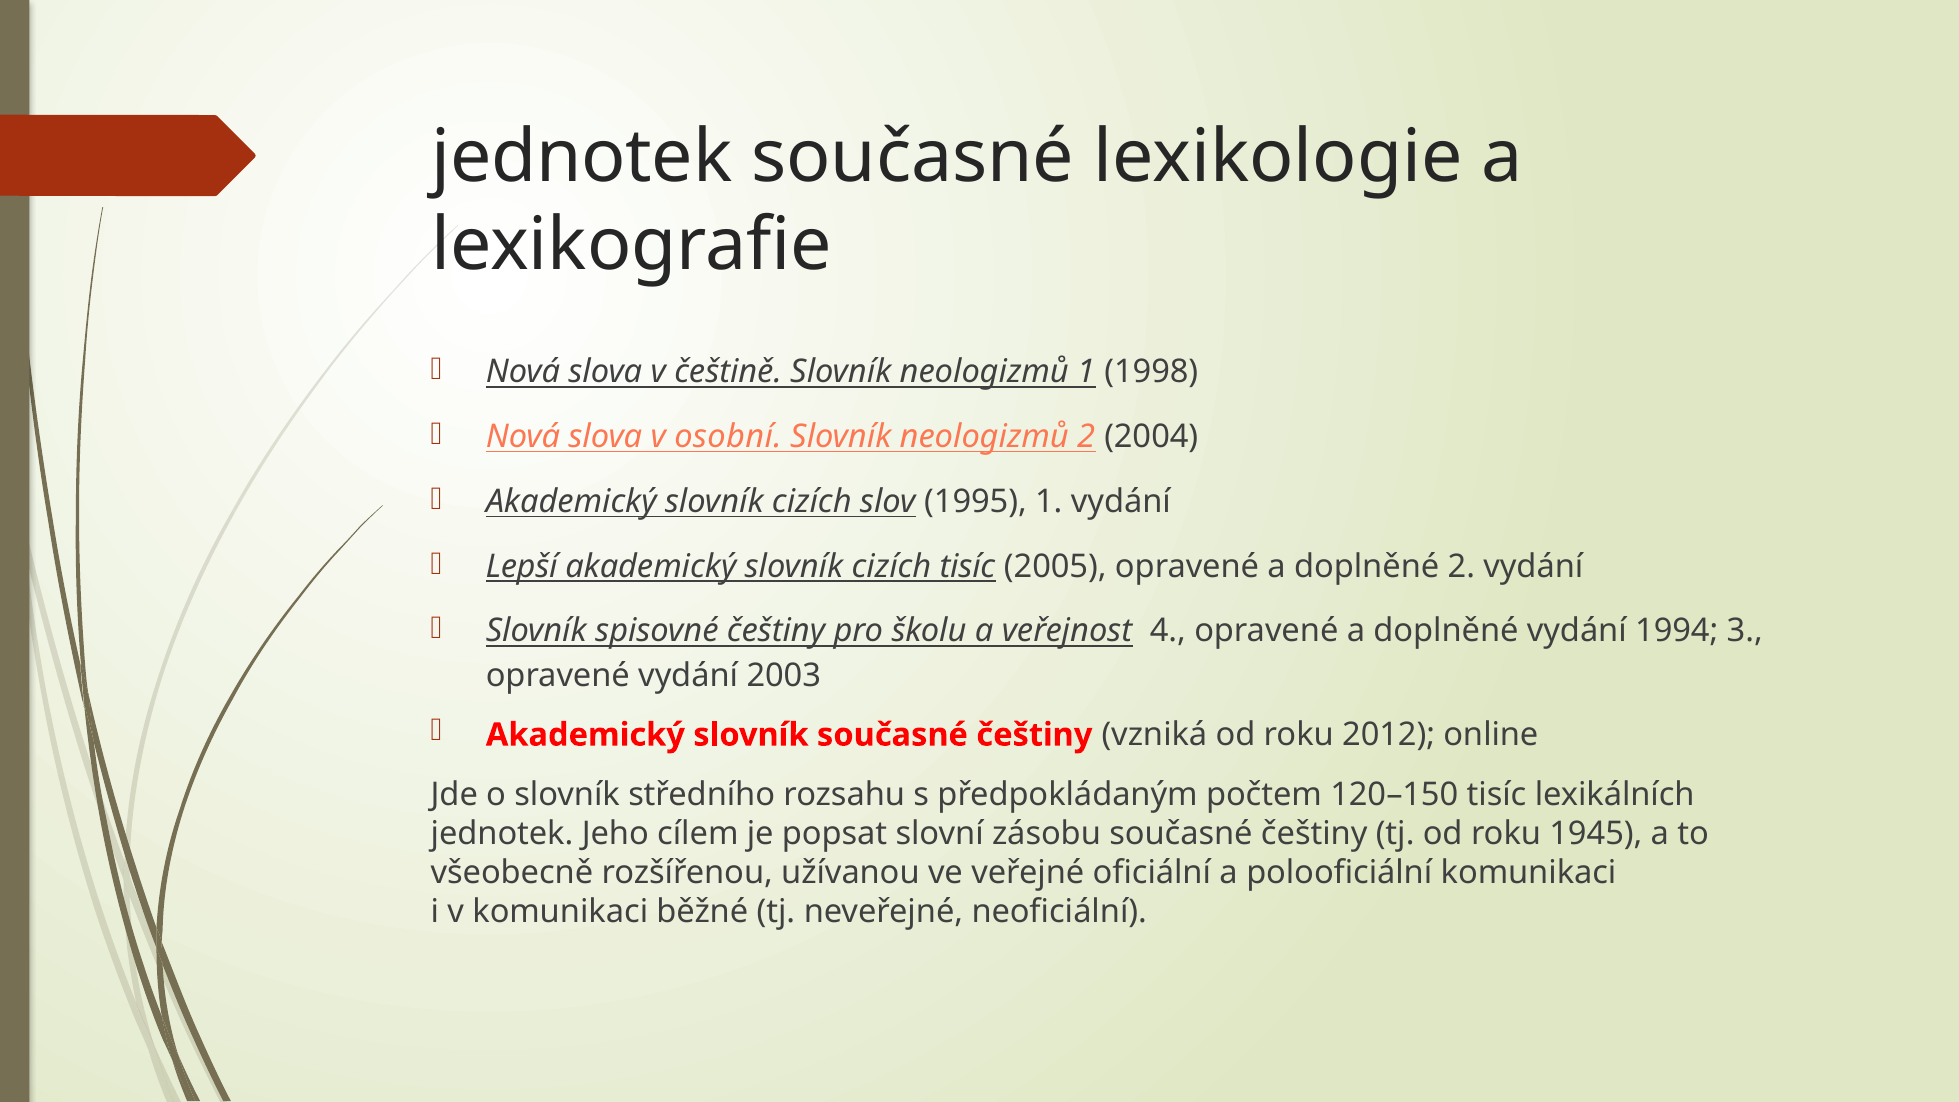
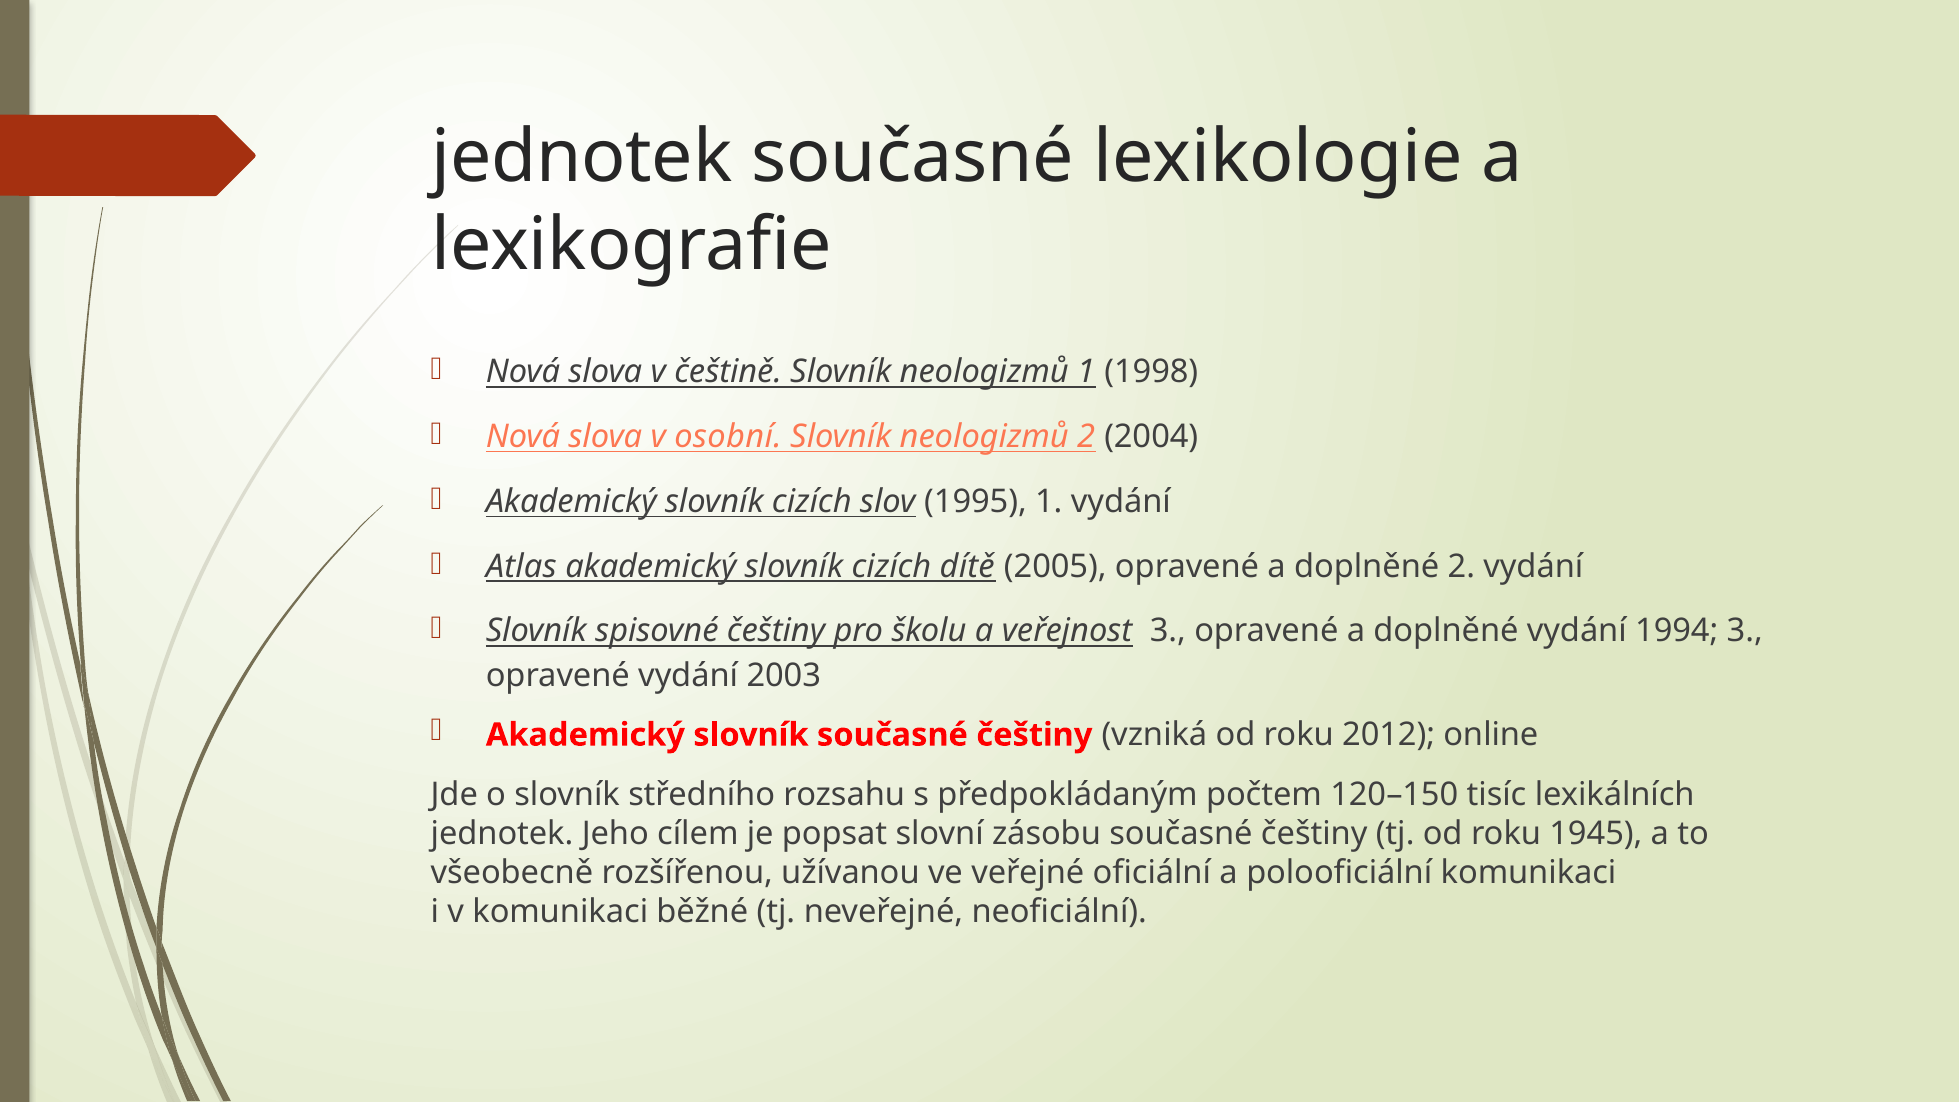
Lepší: Lepší -> Atlas (521, 566)
cizích tisíc: tisíc -> dítě (967, 566)
veřejnost 4: 4 -> 3 (1168, 631)
